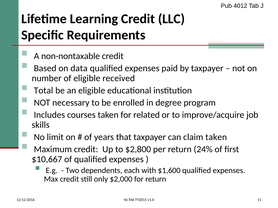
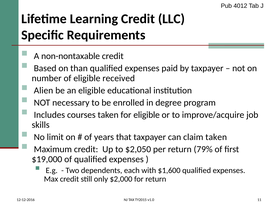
data: data -> than (79, 68)
Total: Total -> Alien (43, 91)
for related: related -> eligible (147, 115)
$2,800: $2,800 -> $2,050 (138, 150)
24%: 24% -> 79% (203, 150)
$10,667: $10,667 -> $19,000 (47, 160)
